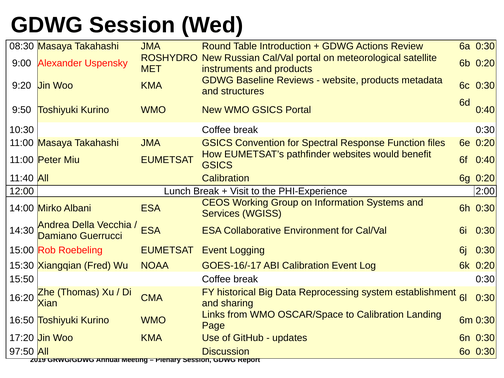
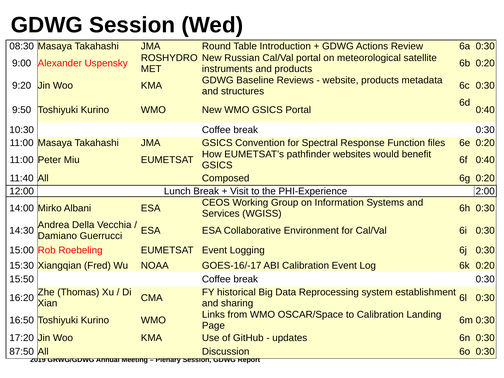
All Calibration: Calibration -> Composed (226, 178)
97:50: 97:50 -> 87:50 (22, 352)
